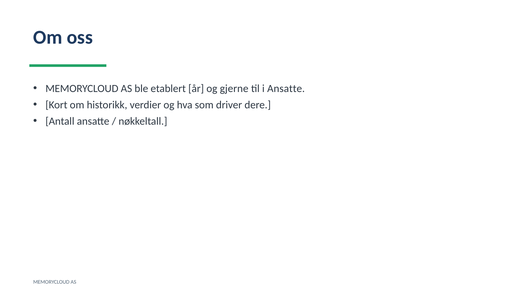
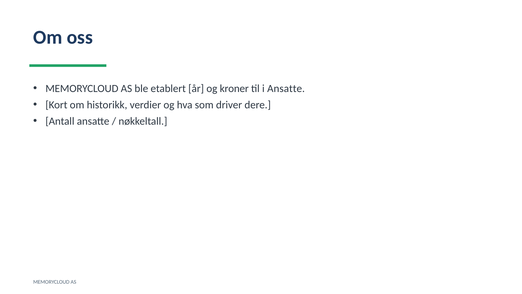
gjerne: gjerne -> kroner (234, 88)
